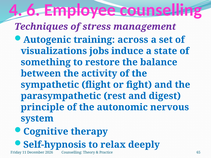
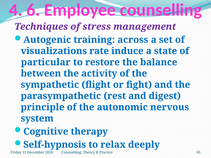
jobs: jobs -> rate (99, 51)
something: something -> particular (46, 62)
